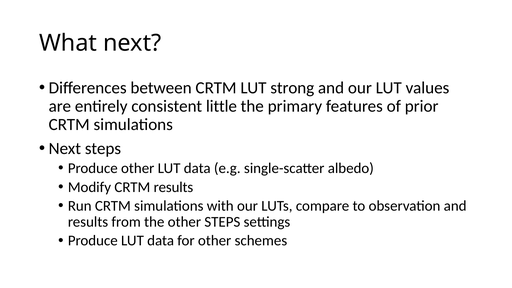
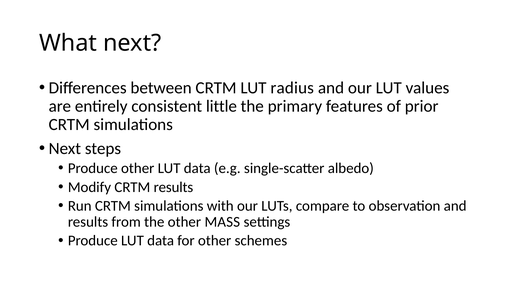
strong: strong -> radius (292, 88)
other STEPS: STEPS -> MASS (222, 222)
